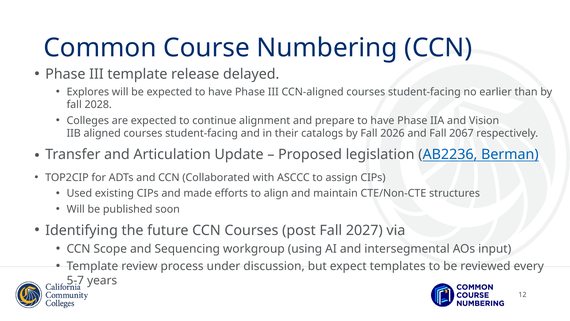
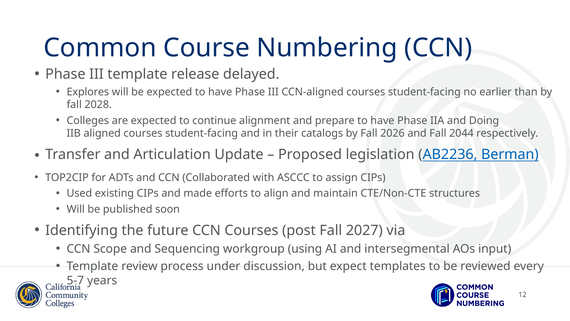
Vision: Vision -> Doing (484, 120)
2067: 2067 -> 2044 (461, 133)
